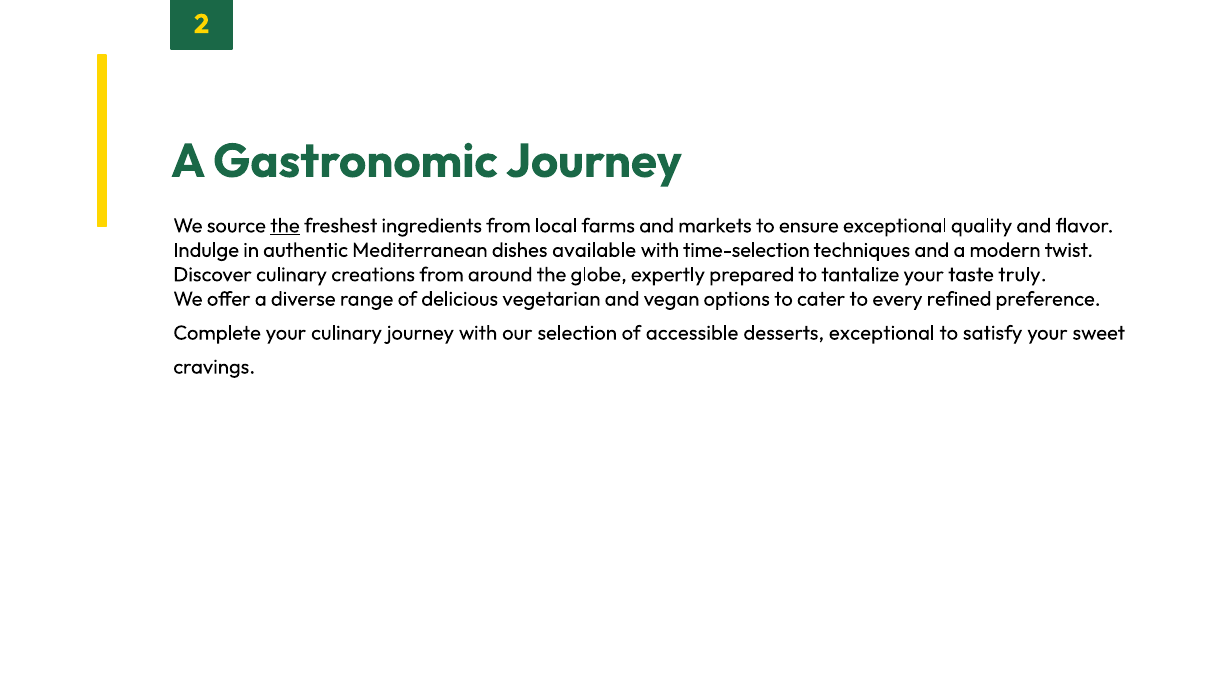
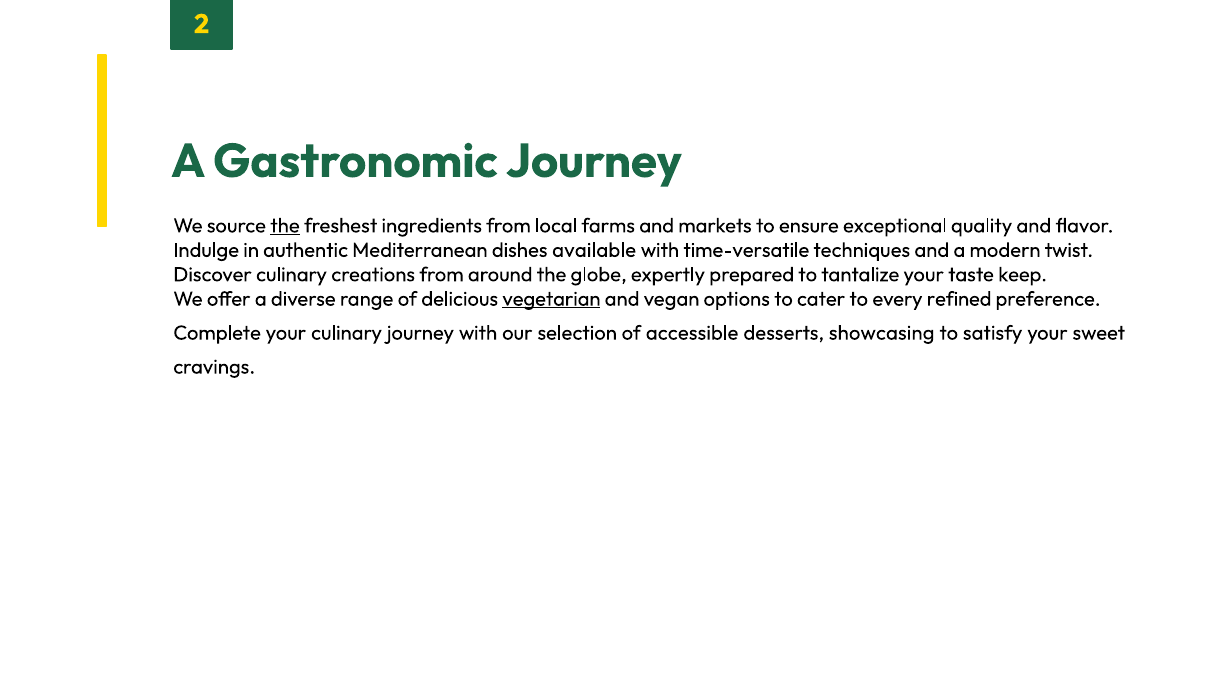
time-selection: time-selection -> time-versatile (746, 250)
truly: truly -> keep (1023, 275)
vegetarian underline: none -> present (551, 299)
desserts exceptional: exceptional -> showcasing (882, 333)
